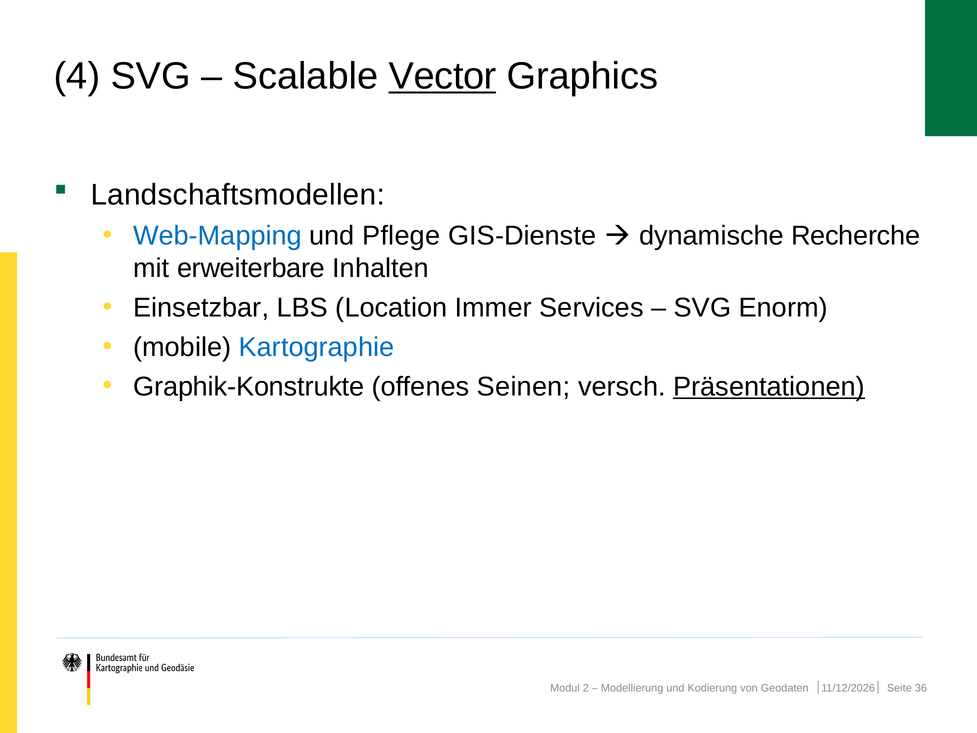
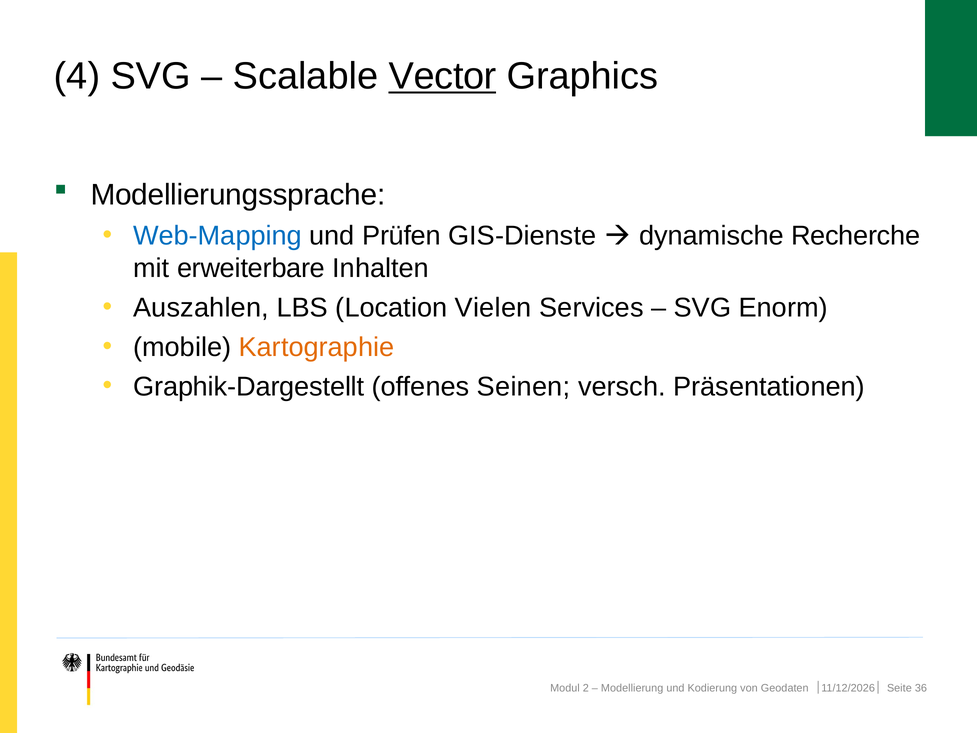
Landschaftsmodellen: Landschaftsmodellen -> Modellierungssprache (238, 195)
Pflege: Pflege -> Prüfen (402, 236)
Einsetzbar: Einsetzbar -> Auszahlen (201, 308)
Immer: Immer -> Vielen (493, 308)
Kartographie colour: blue -> orange (317, 347)
Graphik-Konstrukte: Graphik-Konstrukte -> Graphik-Dargestellt (249, 386)
Präsentationen underline: present -> none (769, 386)
